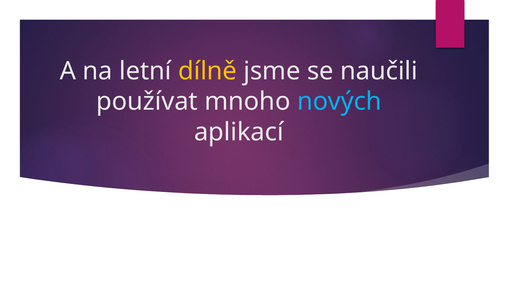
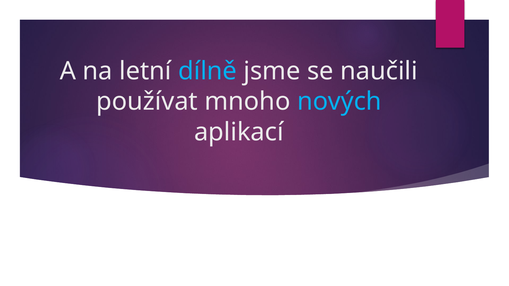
dílně colour: yellow -> light blue (208, 71)
